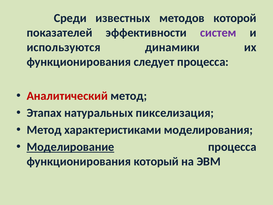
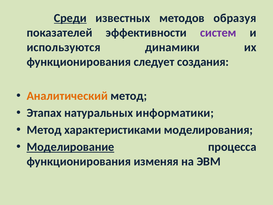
Среди underline: none -> present (70, 18)
которой: которой -> образуя (235, 18)
следует процесса: процесса -> создания (203, 62)
Аналитический colour: red -> orange (67, 96)
пикселизация: пикселизация -> информатики (175, 113)
который: который -> изменяя (156, 161)
